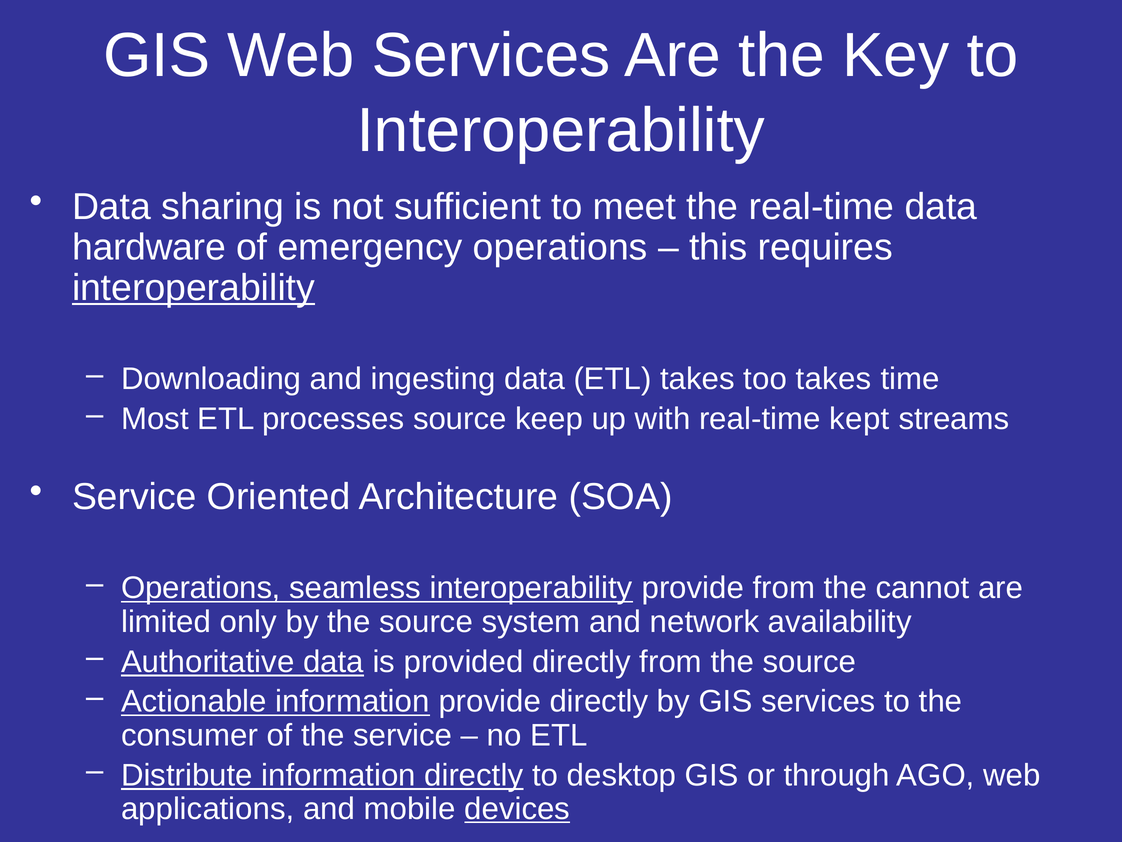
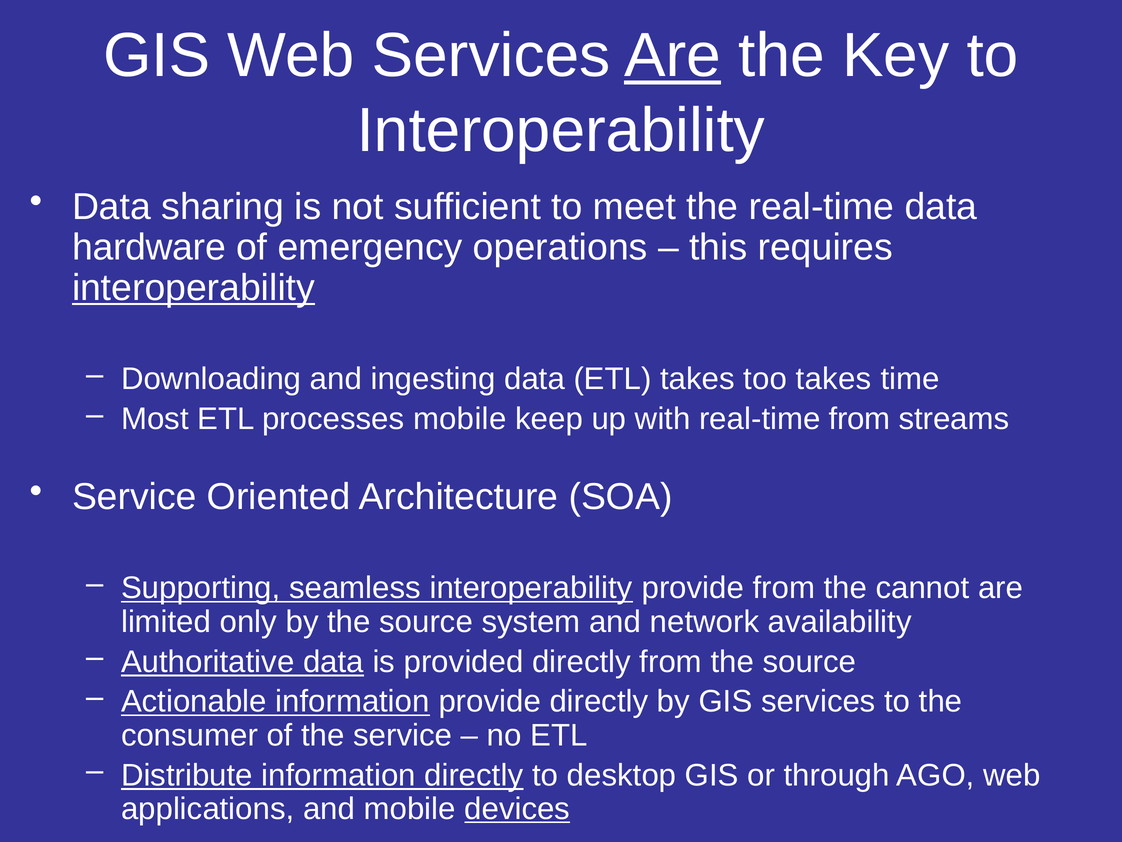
Are underline: none -> present (673, 56)
processes source: source -> mobile (460, 419)
real-time kept: kept -> from (860, 419)
Operations: Operations -> Supporting (201, 588)
